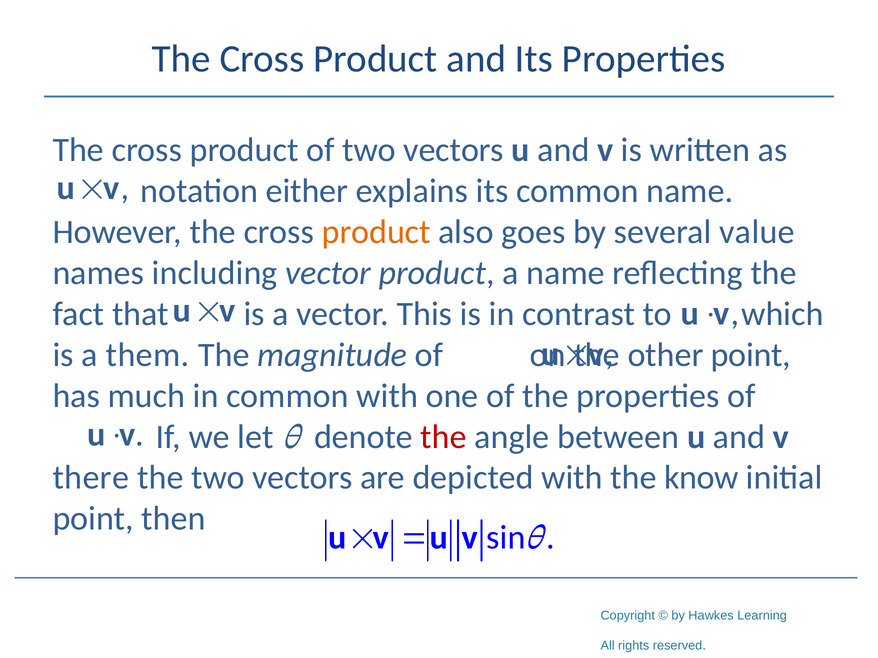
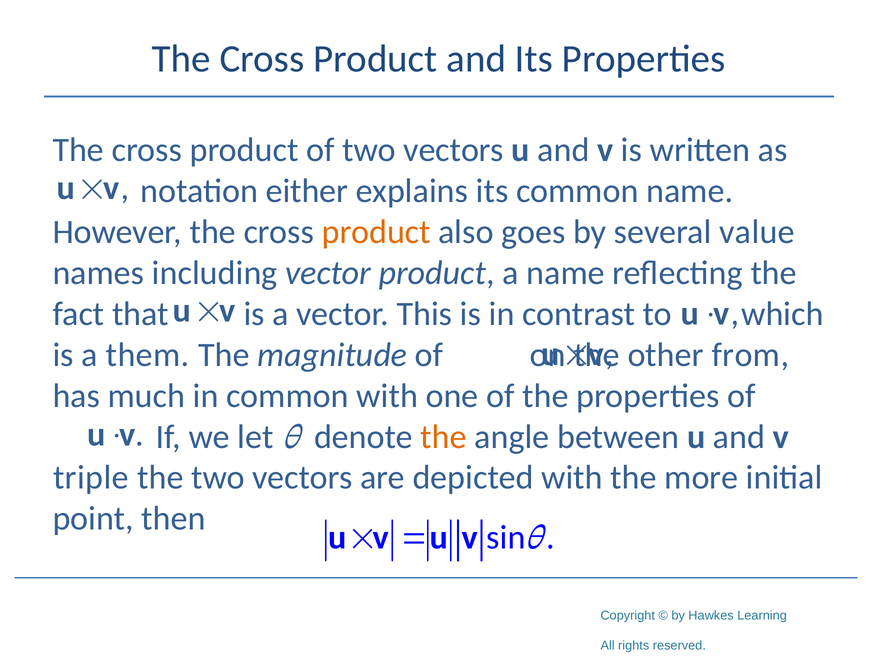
other point: point -> from (750, 355)
the colour: red -> orange (444, 437)
there: there -> triple (91, 478)
know: know -> more (701, 478)
